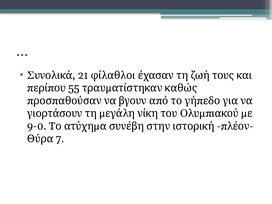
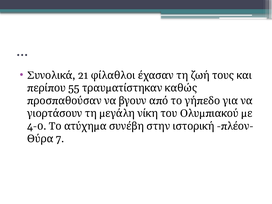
9-0: 9-0 -> 4-0 (37, 126)
